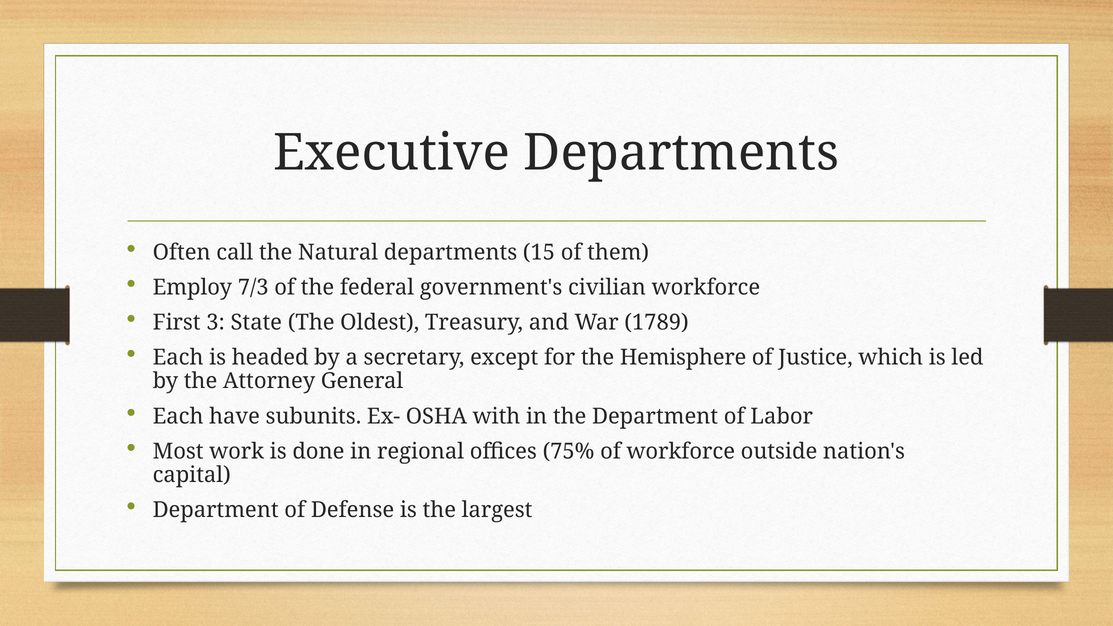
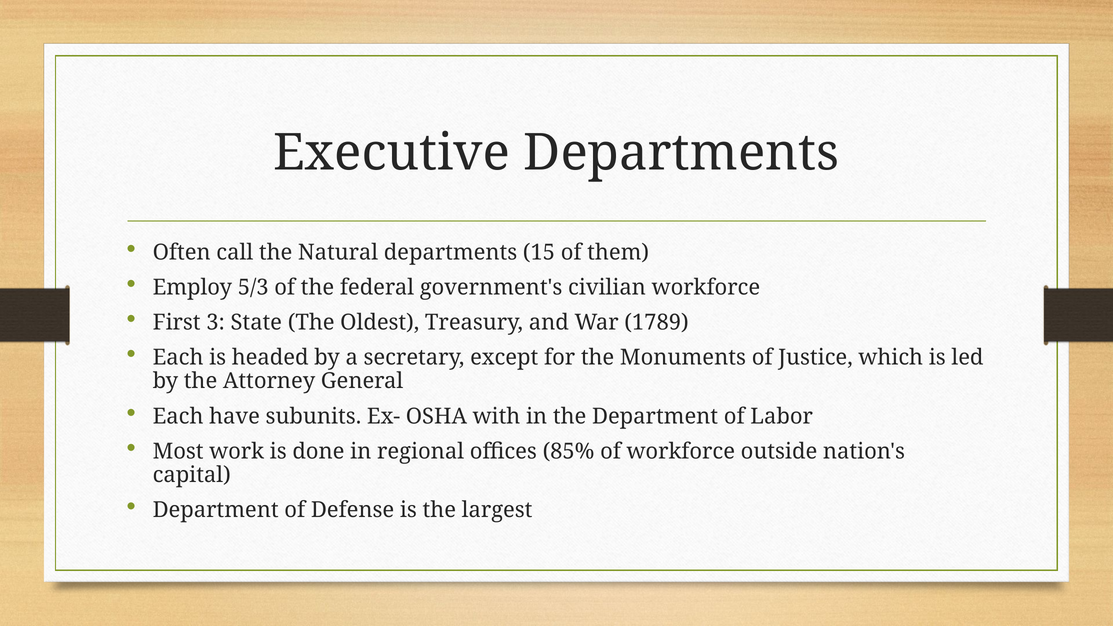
7/3: 7/3 -> 5/3 (253, 287)
Hemisphere: Hemisphere -> Monuments (683, 357)
75%: 75% -> 85% (569, 451)
